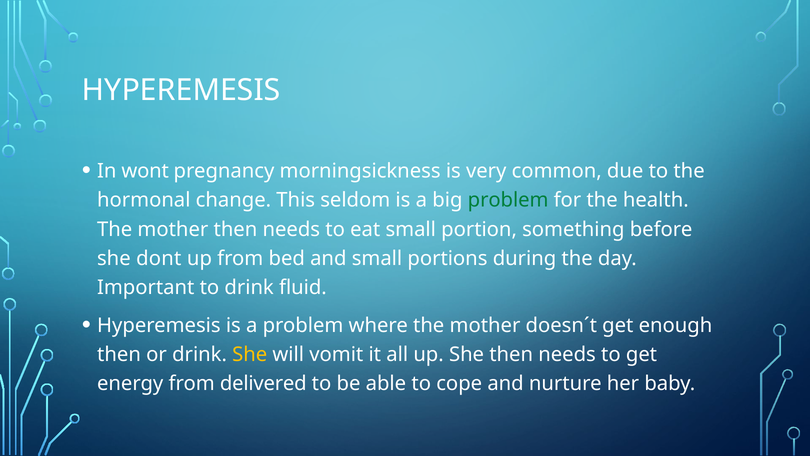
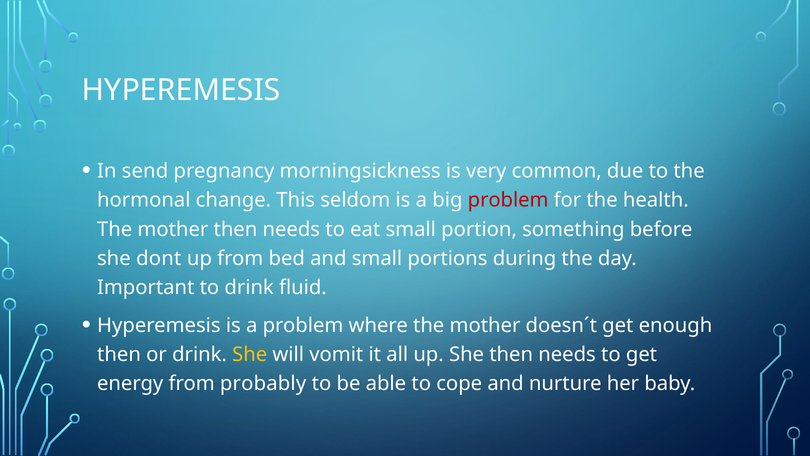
wont: wont -> send (145, 171)
problem colour: green -> red (508, 200)
delivered: delivered -> probably (263, 383)
